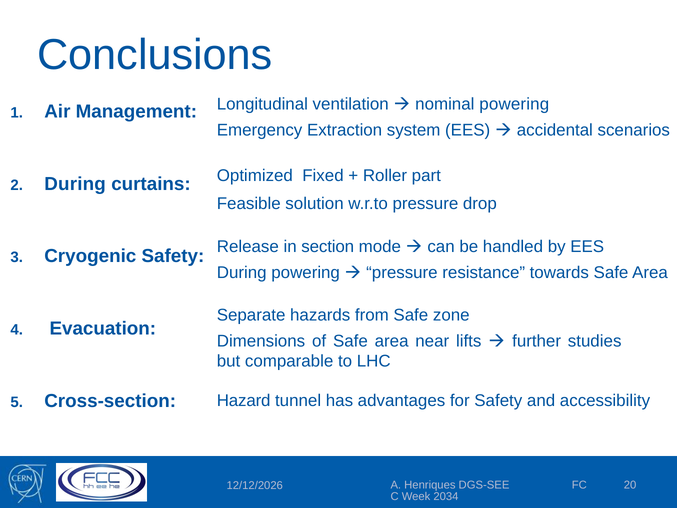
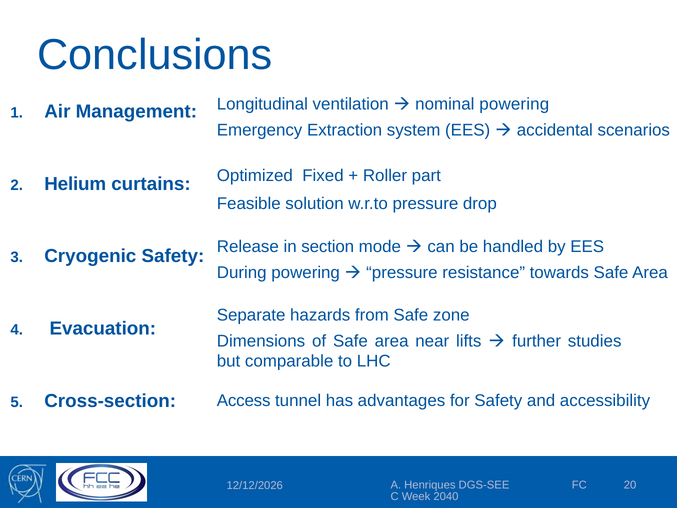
During: During -> Helium (75, 184)
Hazard: Hazard -> Access (244, 400)
2034: 2034 -> 2040 (446, 496)
